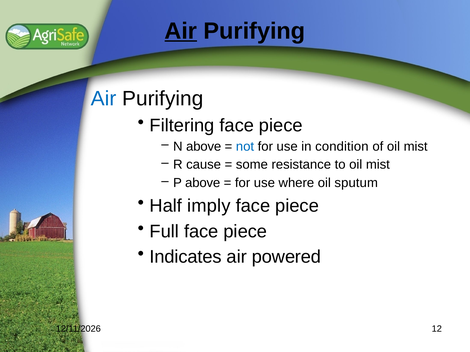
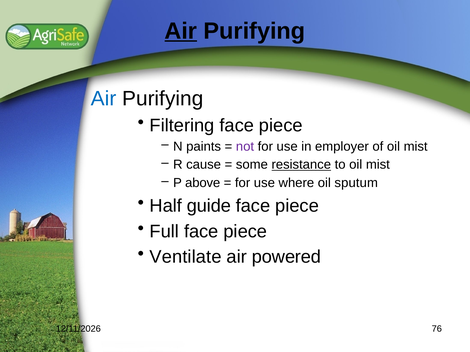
N above: above -> paints (204, 147)
not colour: blue -> purple (245, 147)
condition: condition -> employer (342, 147)
resistance underline: none -> present (301, 165)
imply: imply -> guide (209, 206)
Indicates: Indicates -> Ventilate (186, 257)
12: 12 -> 76 (437, 329)
